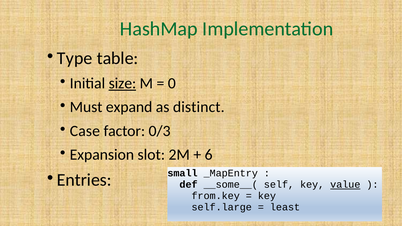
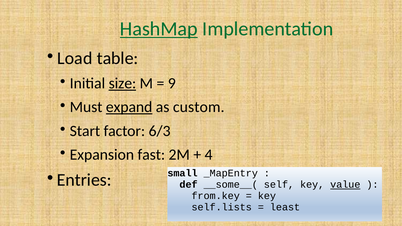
HashMap underline: none -> present (159, 29)
Type: Type -> Load (75, 58)
0: 0 -> 9 (172, 83)
expand underline: none -> present (129, 107)
distinct: distinct -> custom (199, 107)
Case: Case -> Start (85, 131)
0/3: 0/3 -> 6/3 (160, 131)
slot: slot -> fast (151, 155)
6: 6 -> 4 (209, 155)
self.large: self.large -> self.lists (222, 207)
